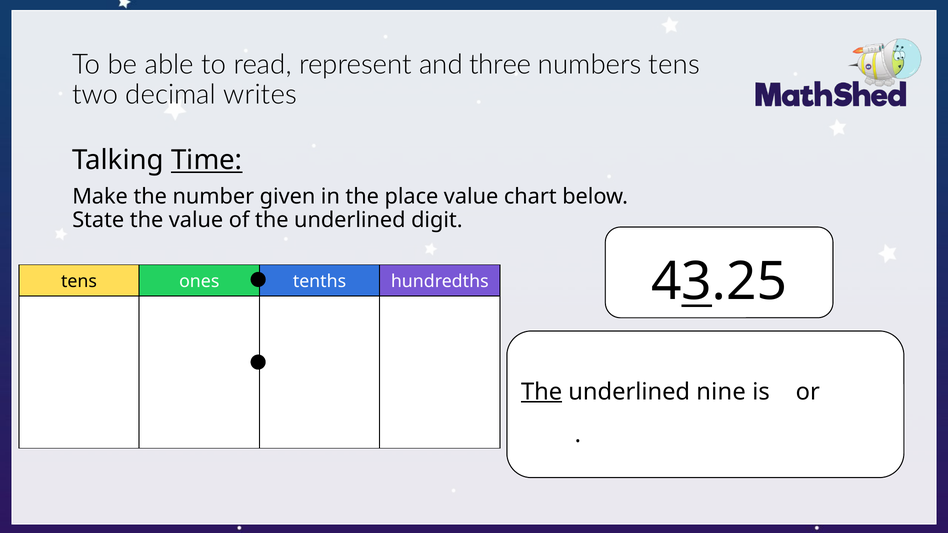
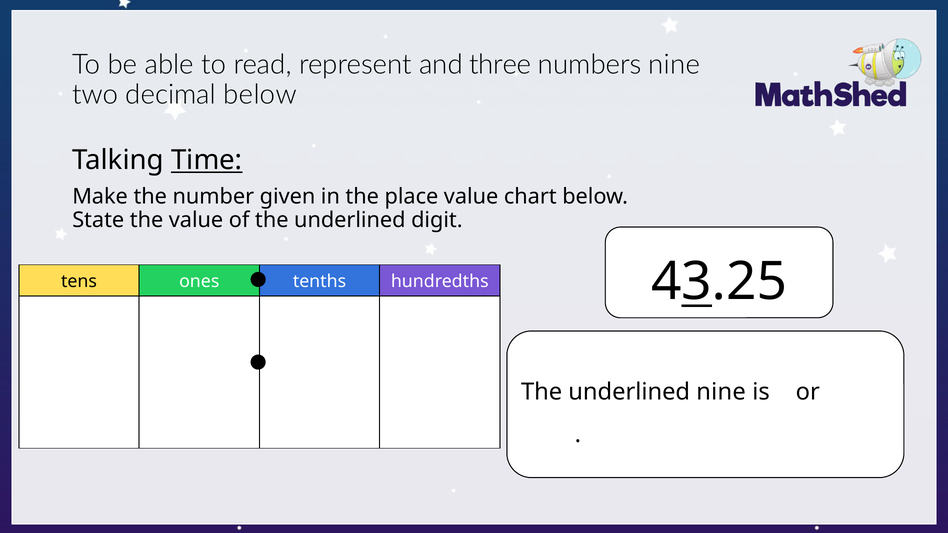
numbers tens: tens -> nine (674, 65)
decimal writes: writes -> below (260, 95)
The underline: present -> none (542, 392)
